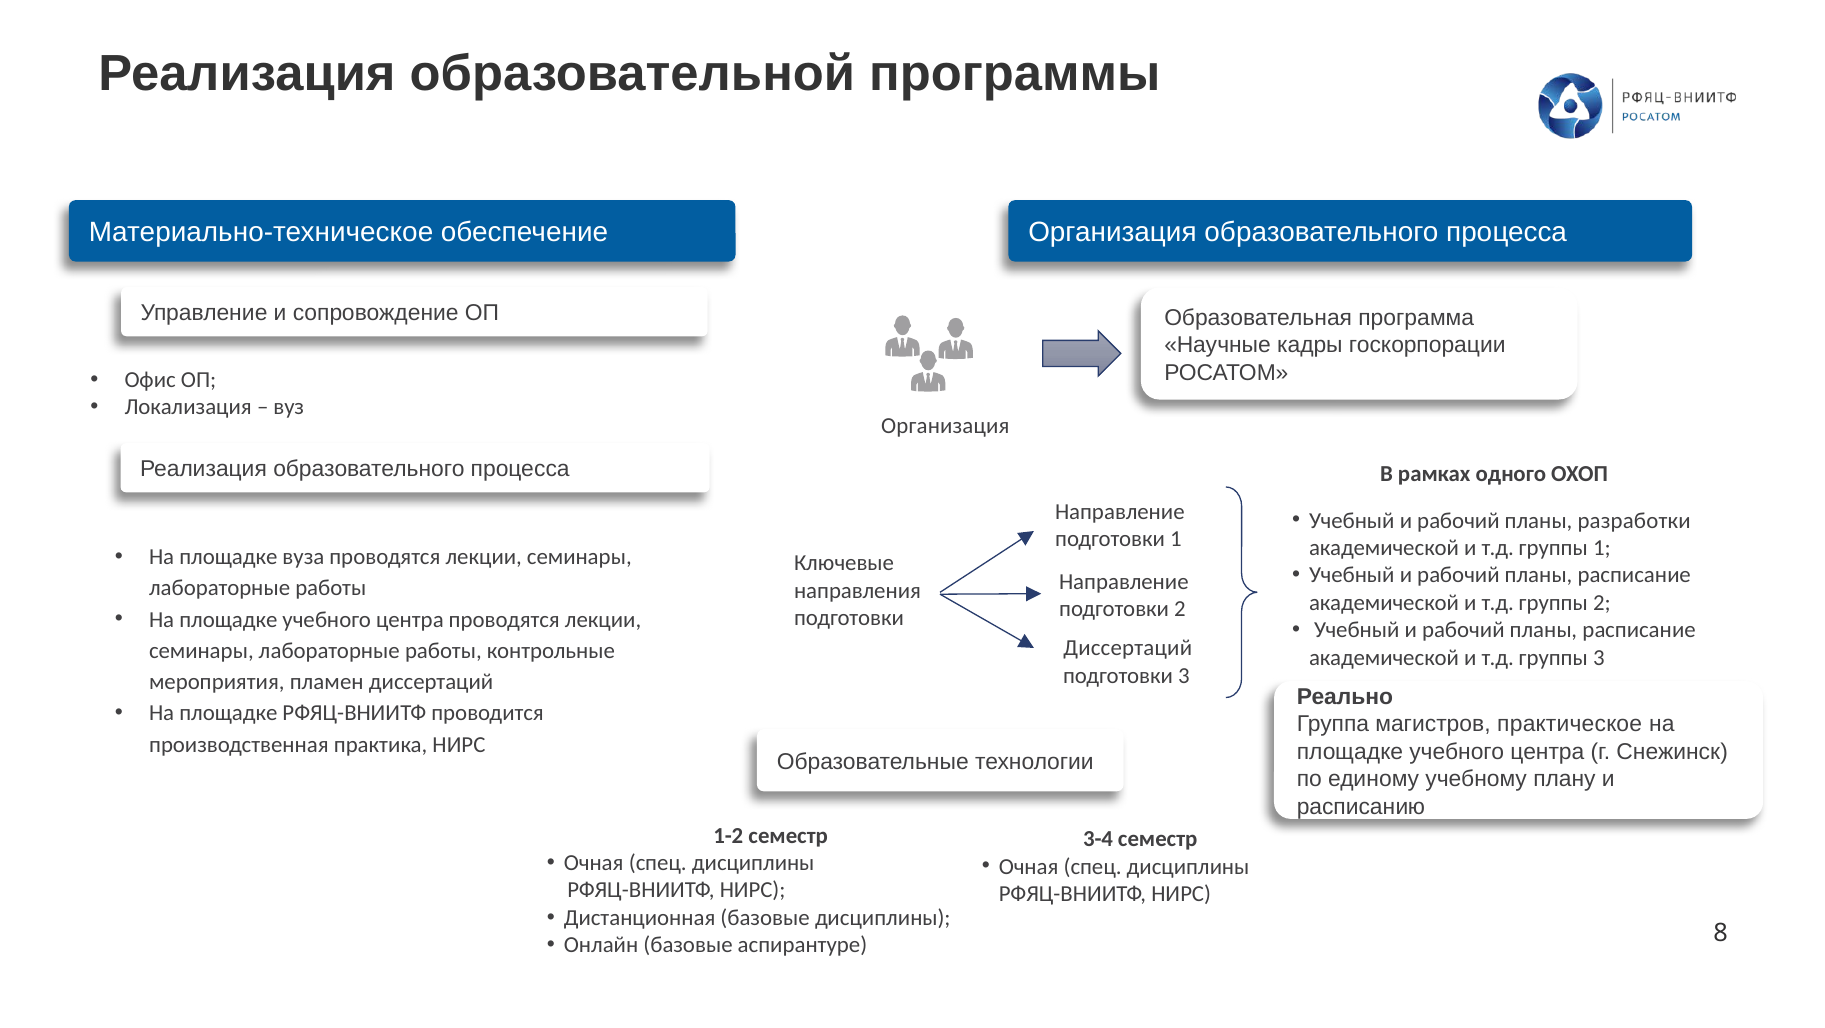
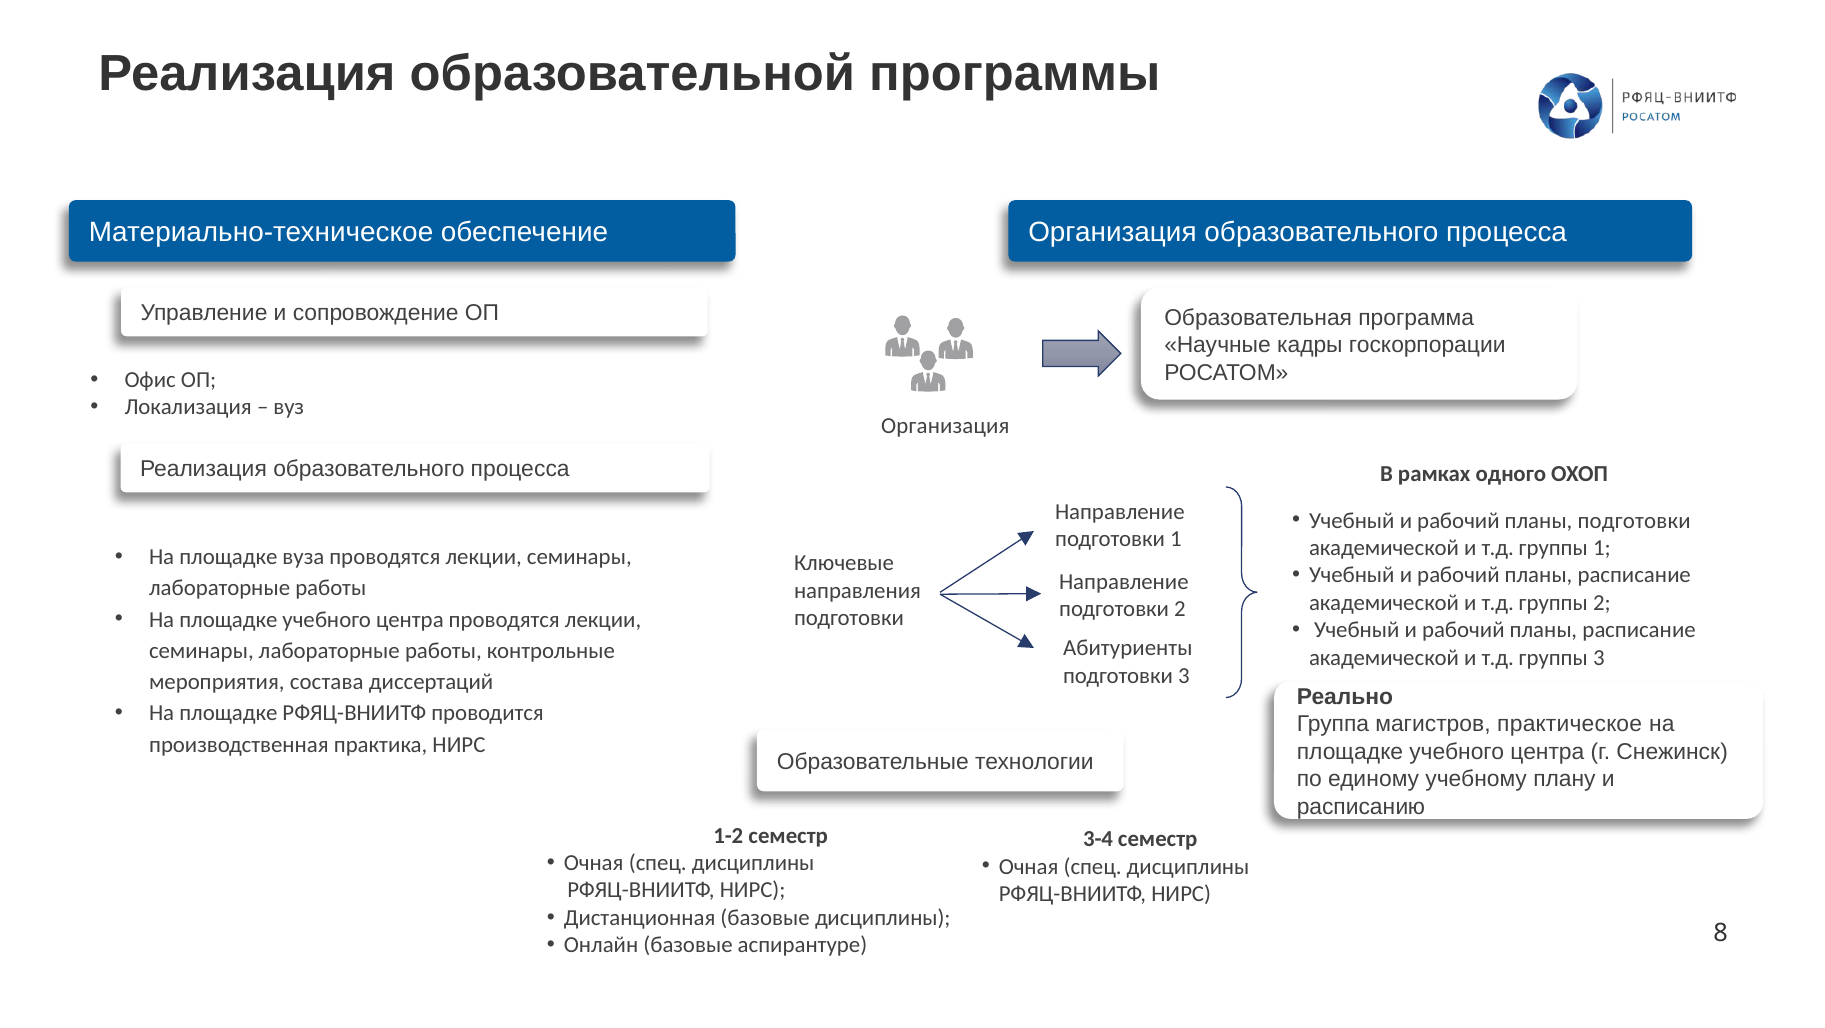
планы разработки: разработки -> подготовки (1634, 520)
Диссертаций: Диссертаций -> Абитуриенты (1128, 648)
пламен: пламен -> состава (327, 682)
